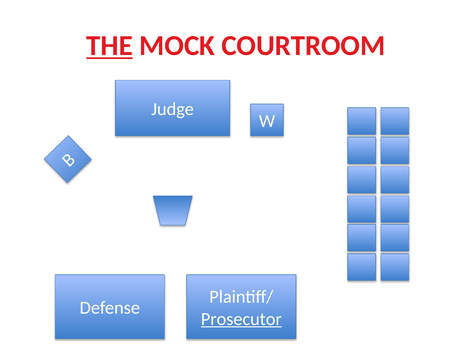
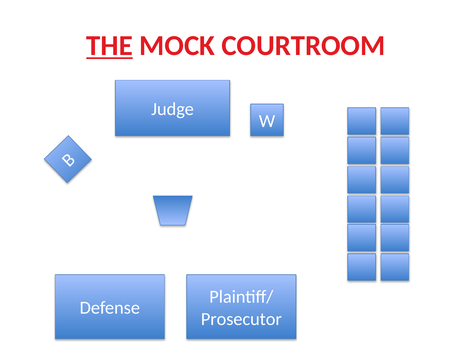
Prosecutor underline: present -> none (241, 319)
